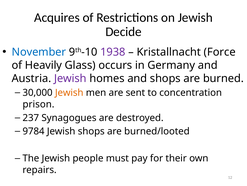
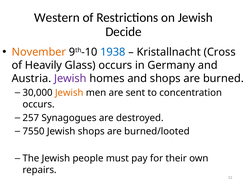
Acquires: Acquires -> Western (57, 18)
November colour: blue -> orange (39, 52)
1938 colour: purple -> blue (113, 52)
Force: Force -> Cross (220, 52)
prison: prison -> occurs (39, 104)
237: 237 -> 257 (31, 117)
9784: 9784 -> 7550 (34, 131)
